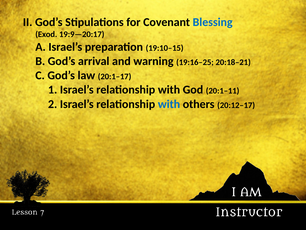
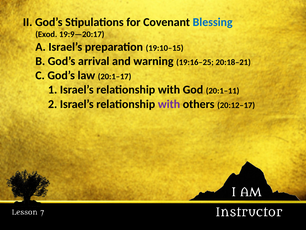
with colour: blue -> purple (169, 104)
